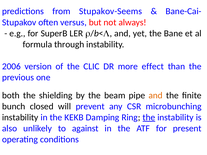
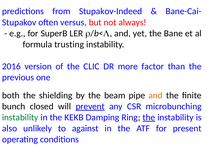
Stupakov-Seems: Stupakov-Seems -> Stupakov-Indeed (111, 11)
through: through -> trusting (69, 44)
2006: 2006 -> 2016 (11, 67)
effect: effect -> factor (153, 67)
prevent underline: none -> present (90, 107)
instability colour: black -> green (20, 118)
